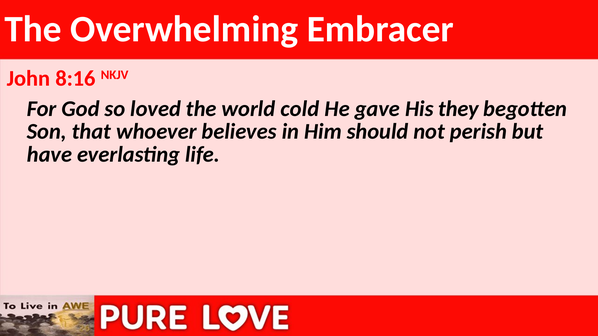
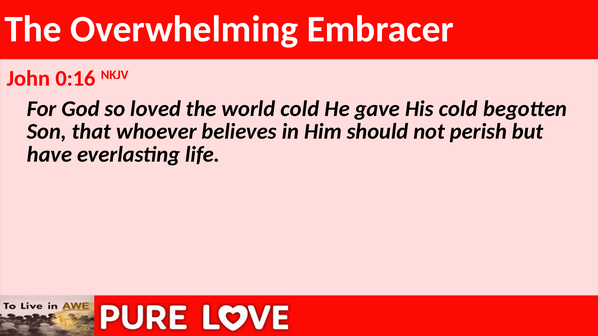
8:16: 8:16 -> 0:16 (75, 78)
His they: they -> cold (458, 109)
